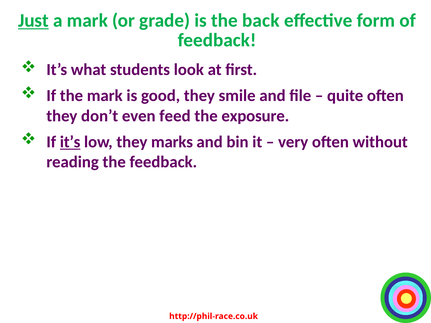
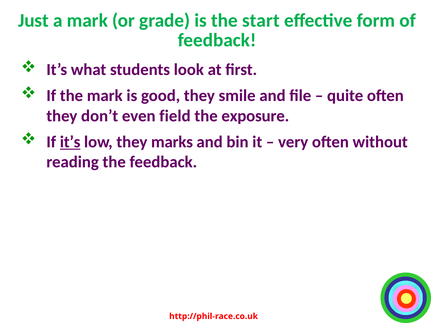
Just underline: present -> none (33, 21)
back: back -> start (261, 21)
feed: feed -> field (175, 116)
